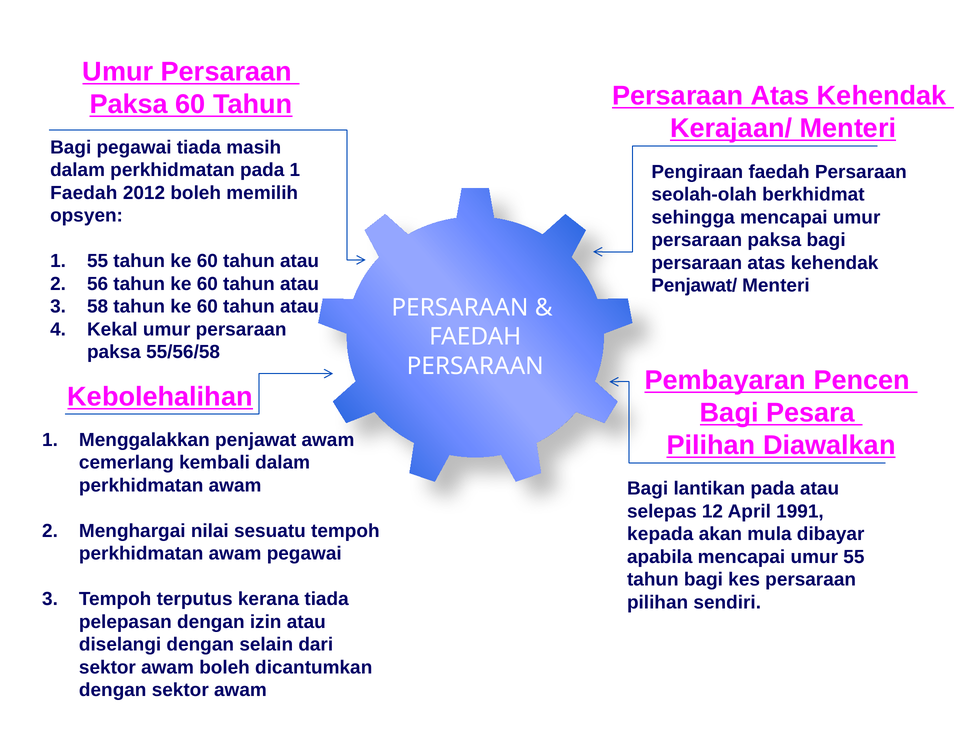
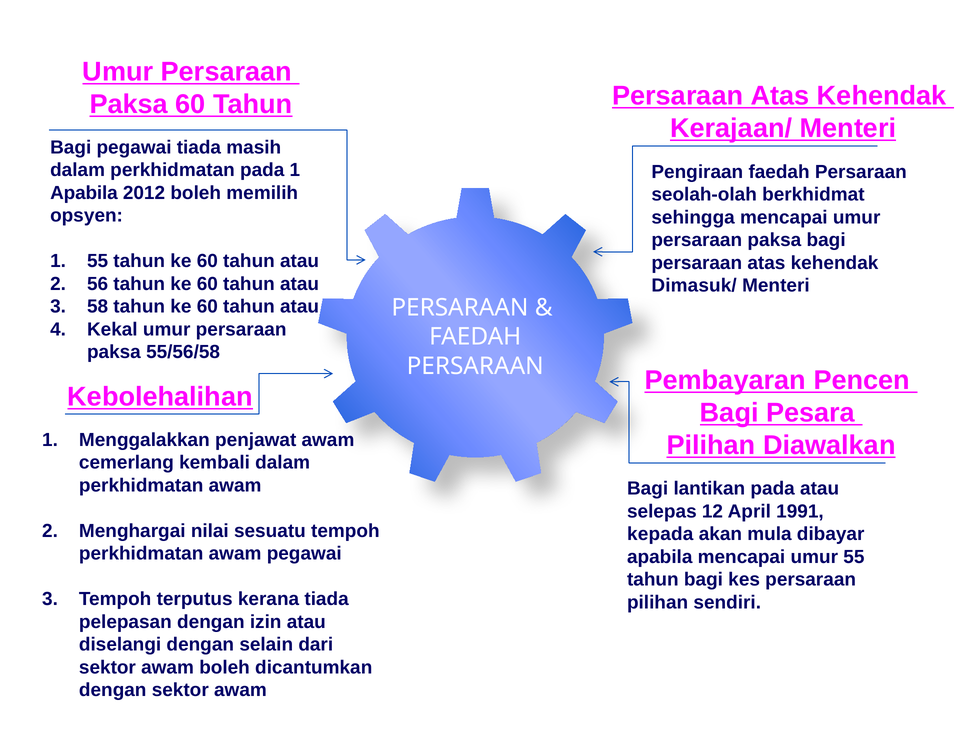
Faedah: Faedah -> Apabila (84, 193)
Penjawat/: Penjawat/ -> Dimasuk/ (694, 286)
